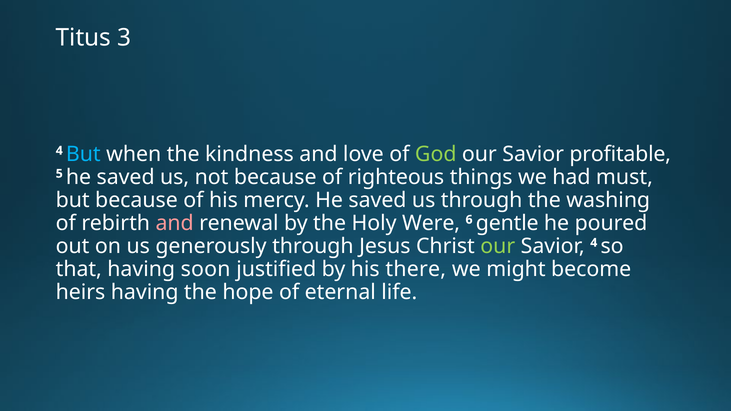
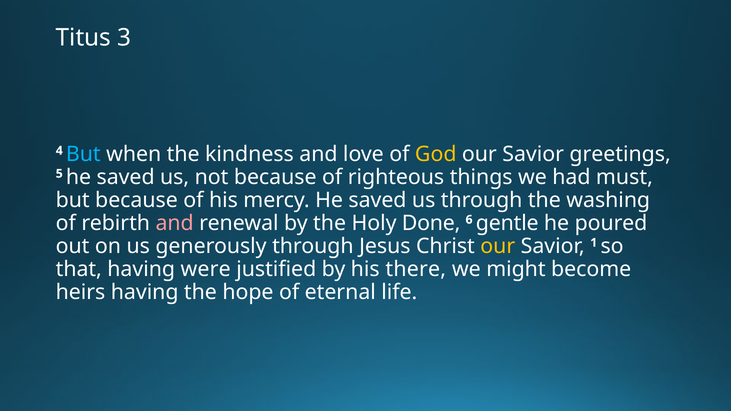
God colour: light green -> yellow (436, 154)
profitable: profitable -> greetings (620, 154)
Were: Were -> Done (431, 223)
our colour: light green -> yellow (498, 246)
Savior 4: 4 -> 1 (594, 243)
soon: soon -> were (206, 269)
